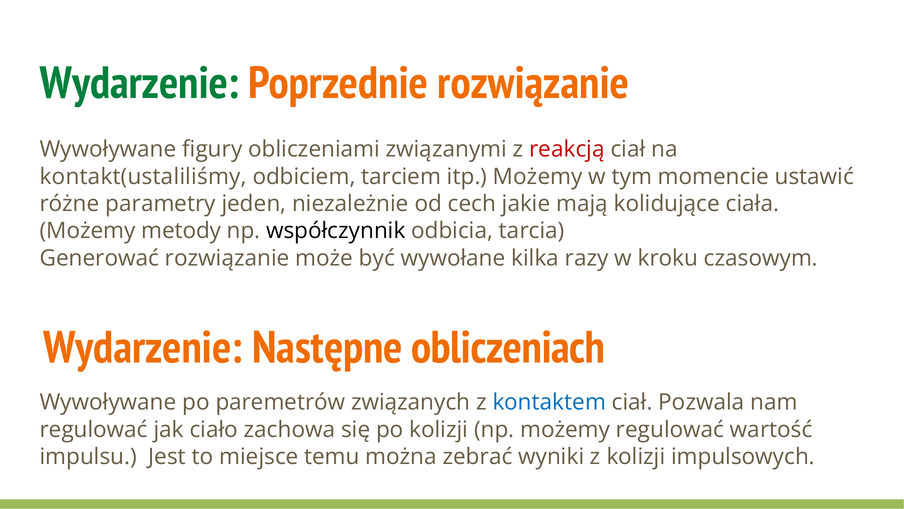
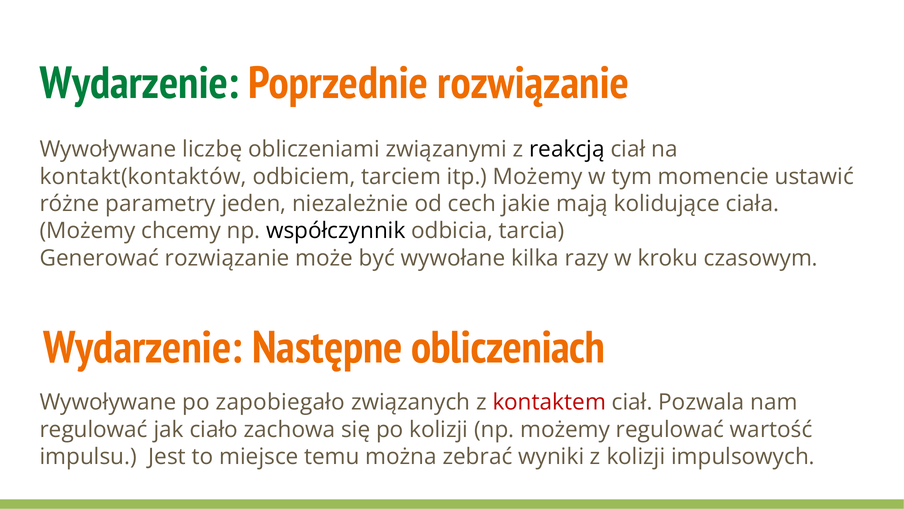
figury: figury -> liczbę (212, 149)
reakcją colour: red -> black (567, 149)
kontakt(ustaliliśmy: kontakt(ustaliliśmy -> kontakt(kontaktów (143, 176)
metody: metody -> chcemy (181, 231)
paremetrów: paremetrów -> zapobiegało (280, 402)
kontaktem colour: blue -> red (549, 402)
